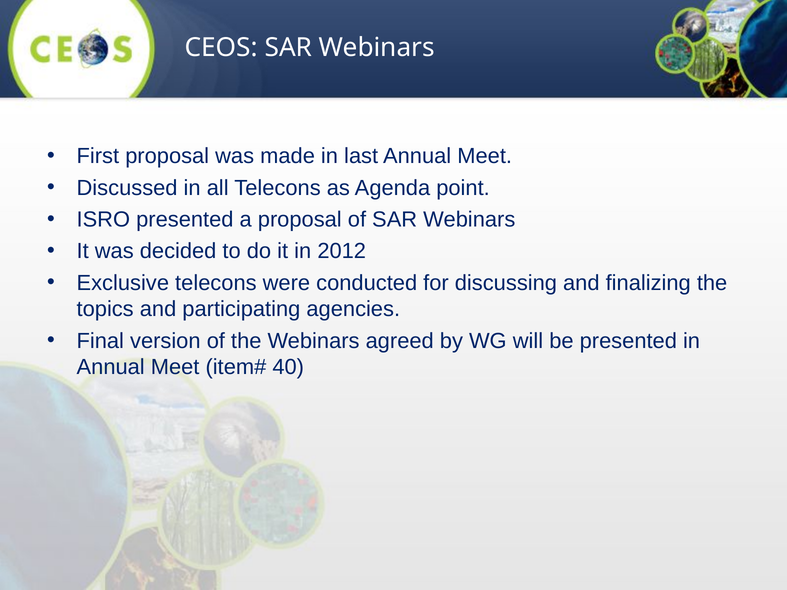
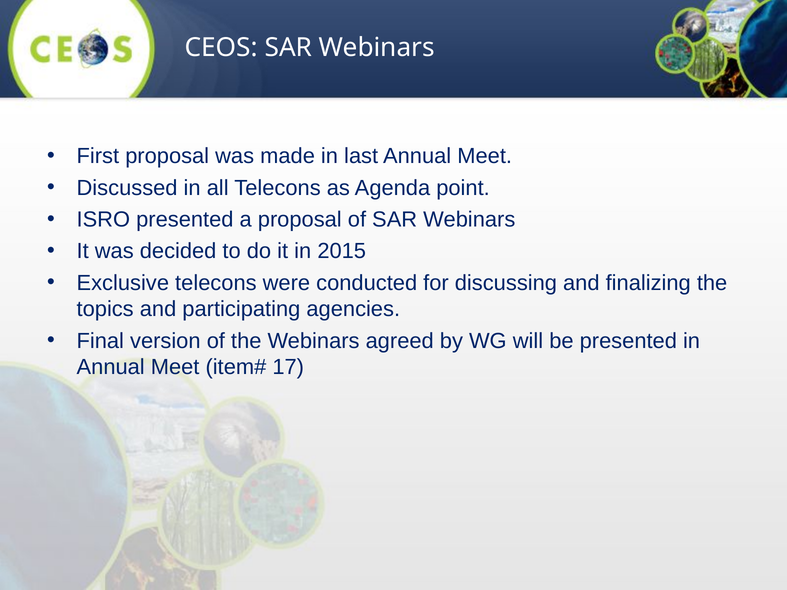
2012: 2012 -> 2015 (342, 251)
40: 40 -> 17 (288, 367)
